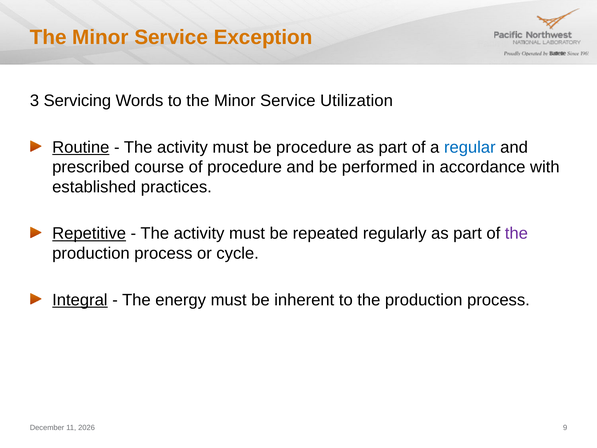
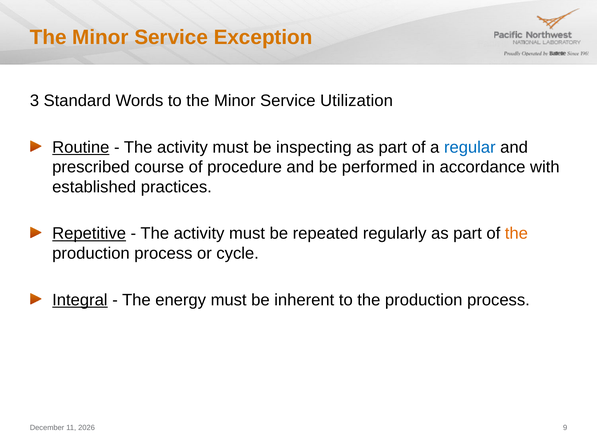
Servicing: Servicing -> Standard (77, 101)
be procedure: procedure -> inspecting (314, 147)
the colour: purple -> orange (516, 233)
